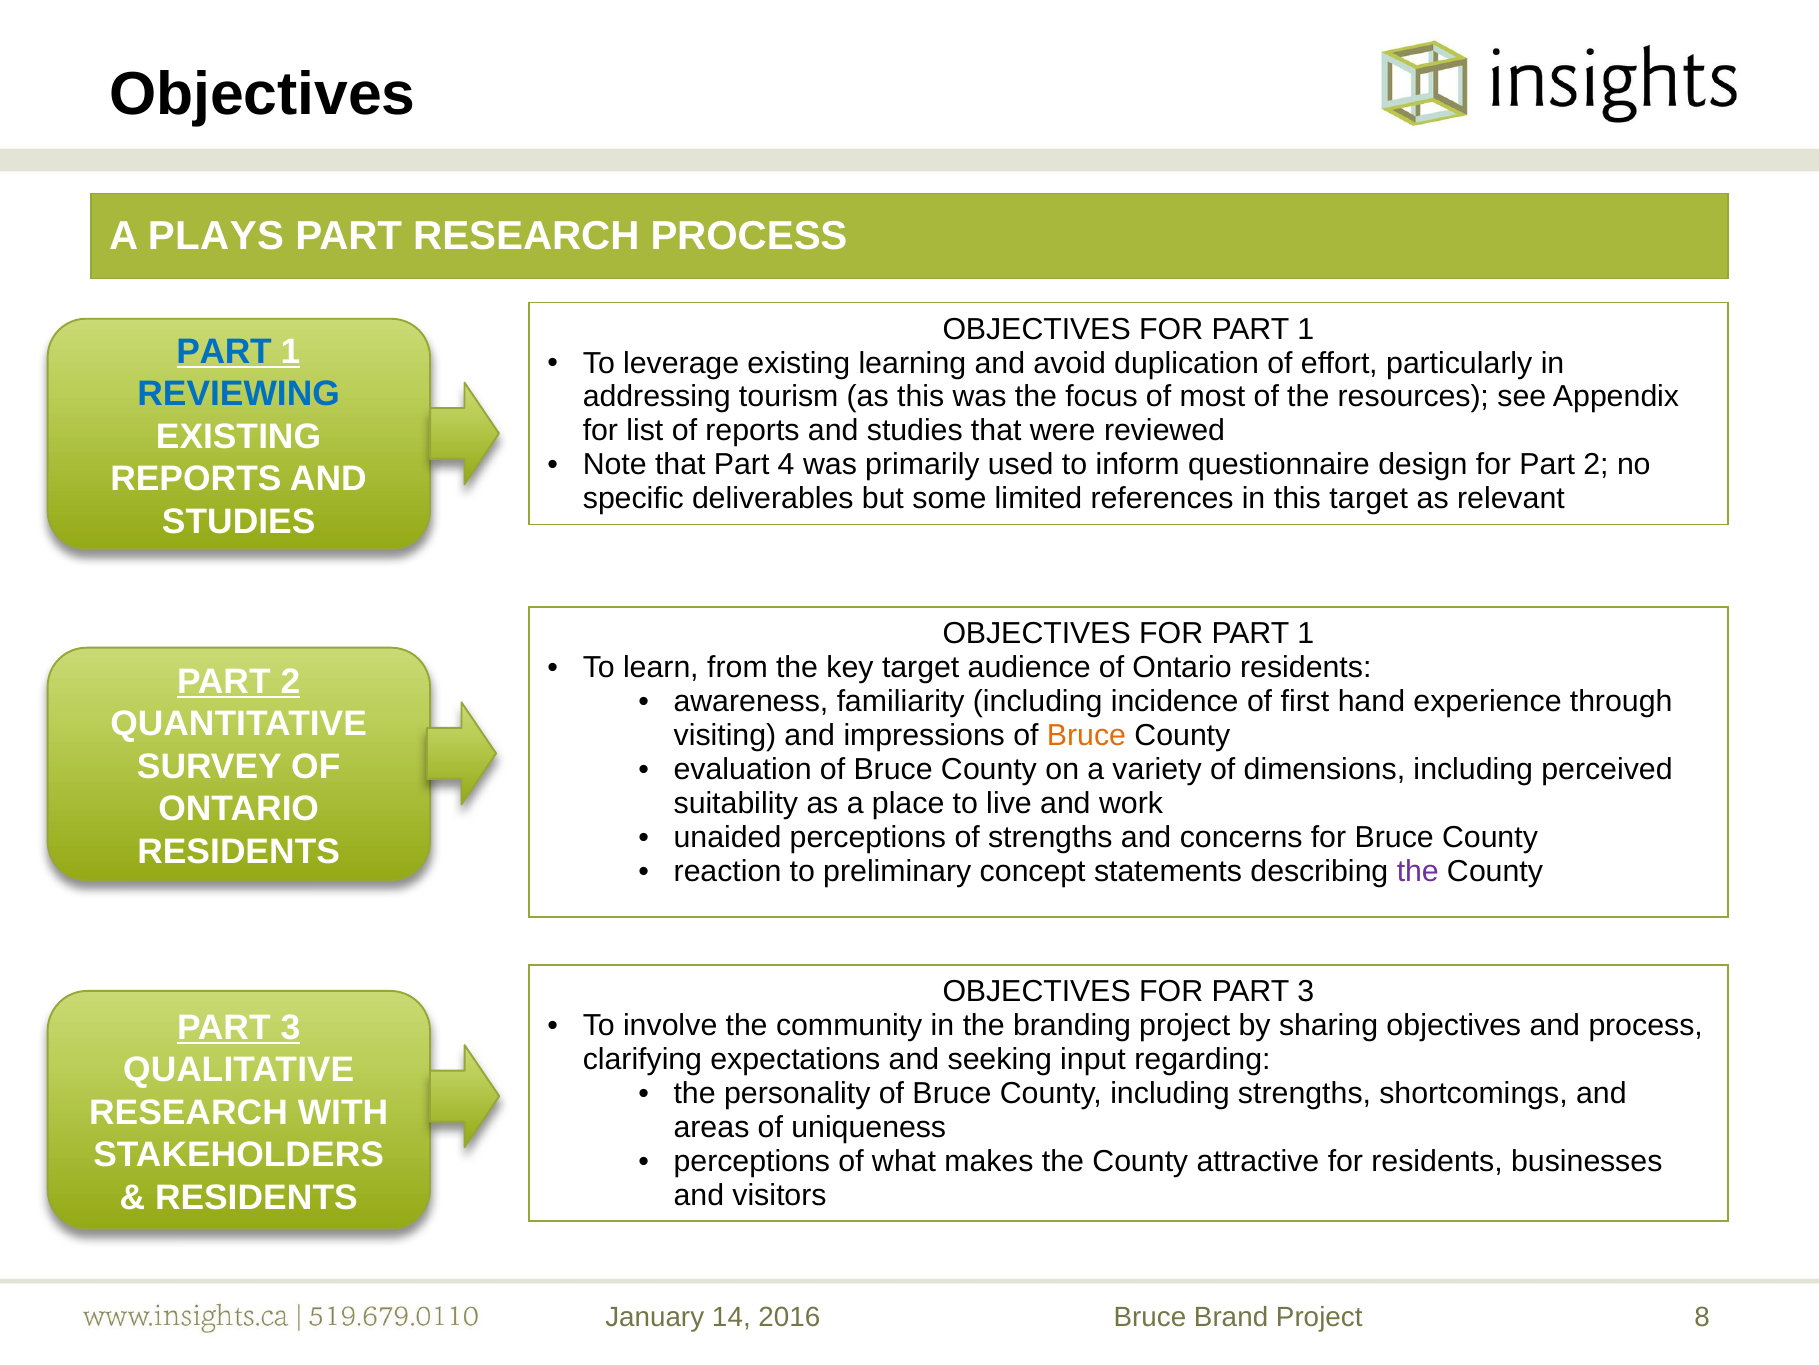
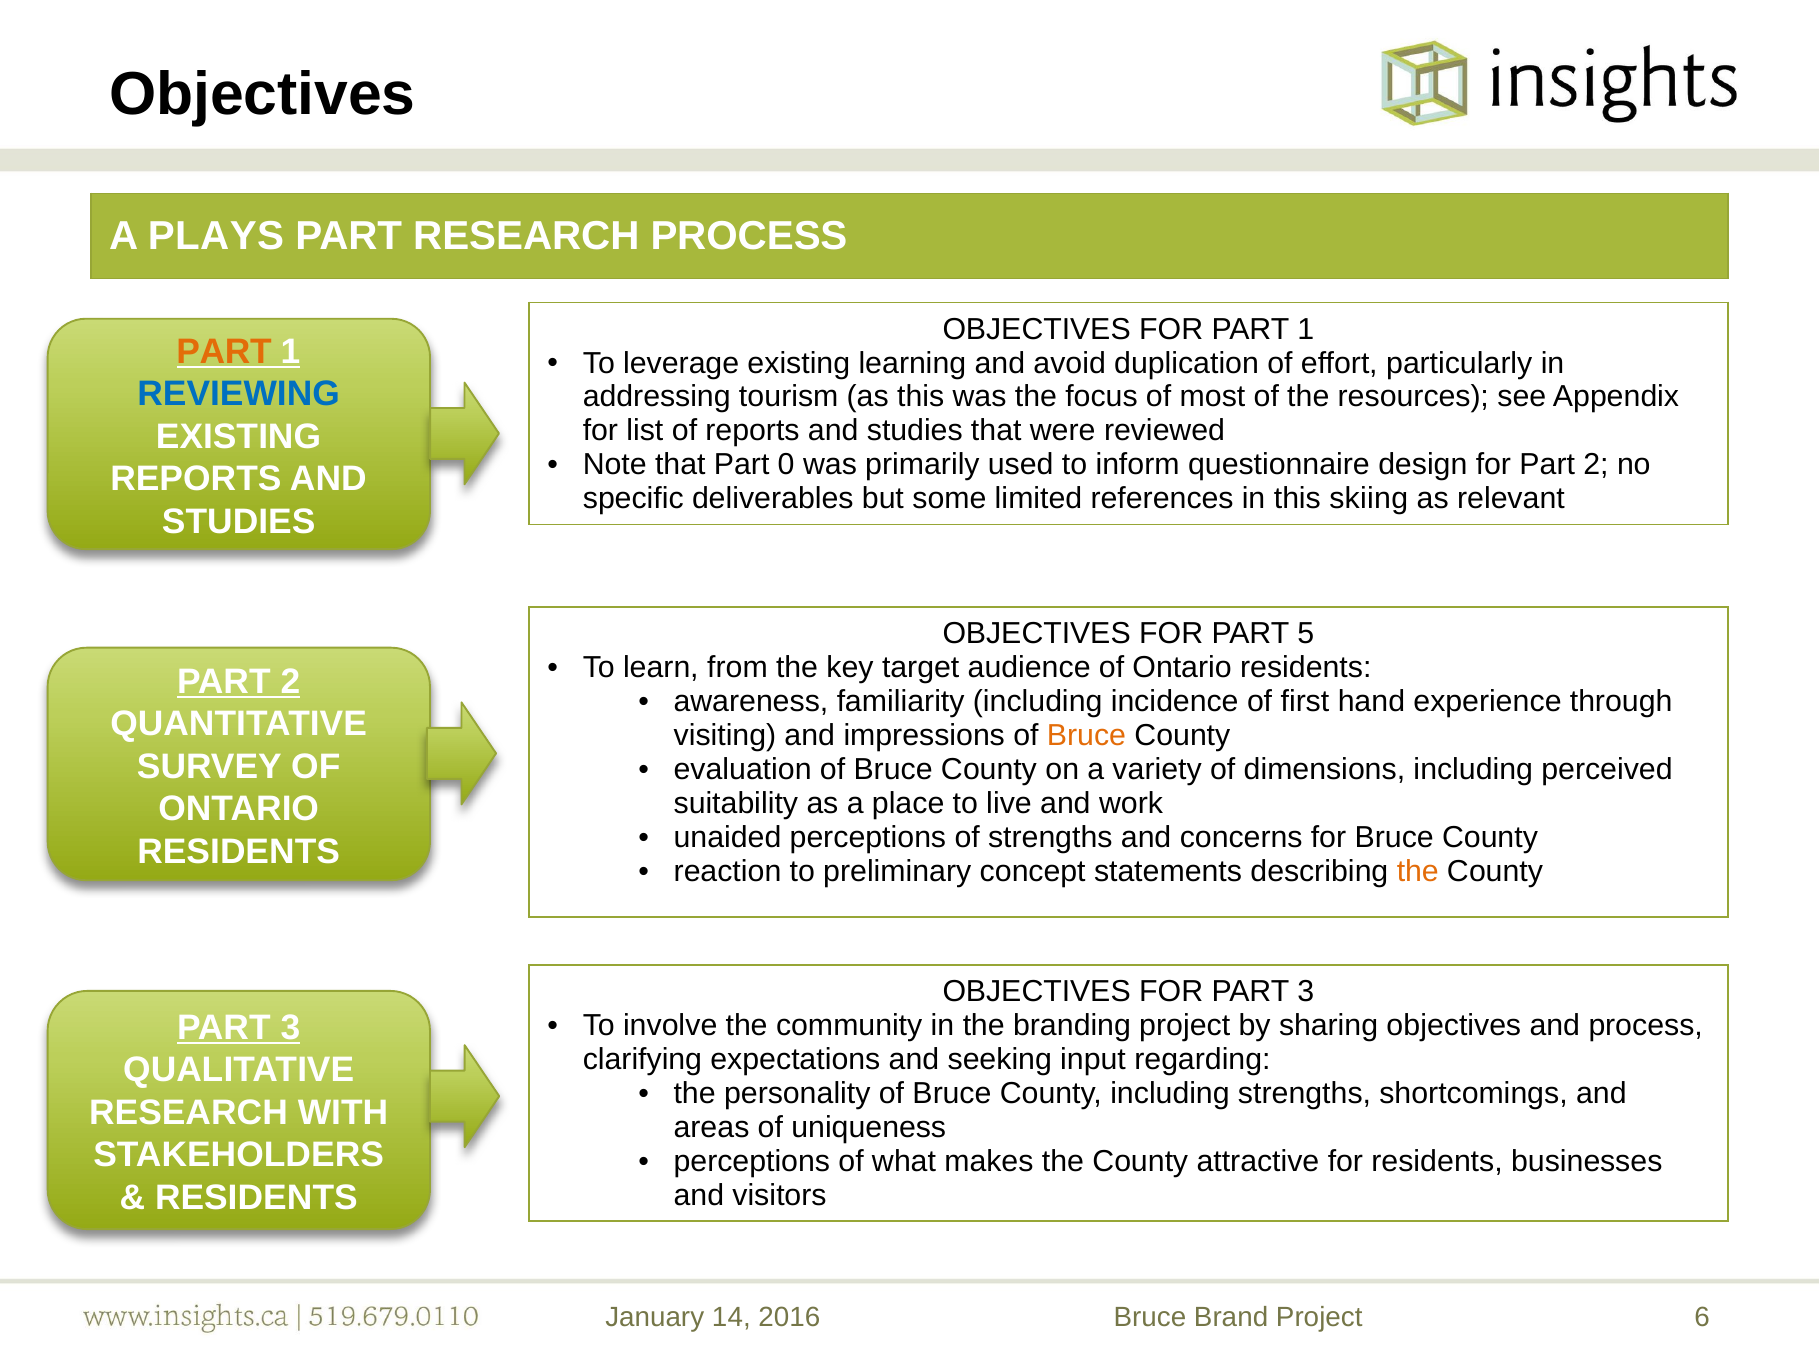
PART colour: blue -> orange (224, 351)
4: 4 -> 0 (786, 465)
this target: target -> skiing (1369, 499)
1: 1 -> 5 (1306, 634)
the colour: purple -> orange (1418, 871)
8: 8 -> 6 (1702, 1317)
